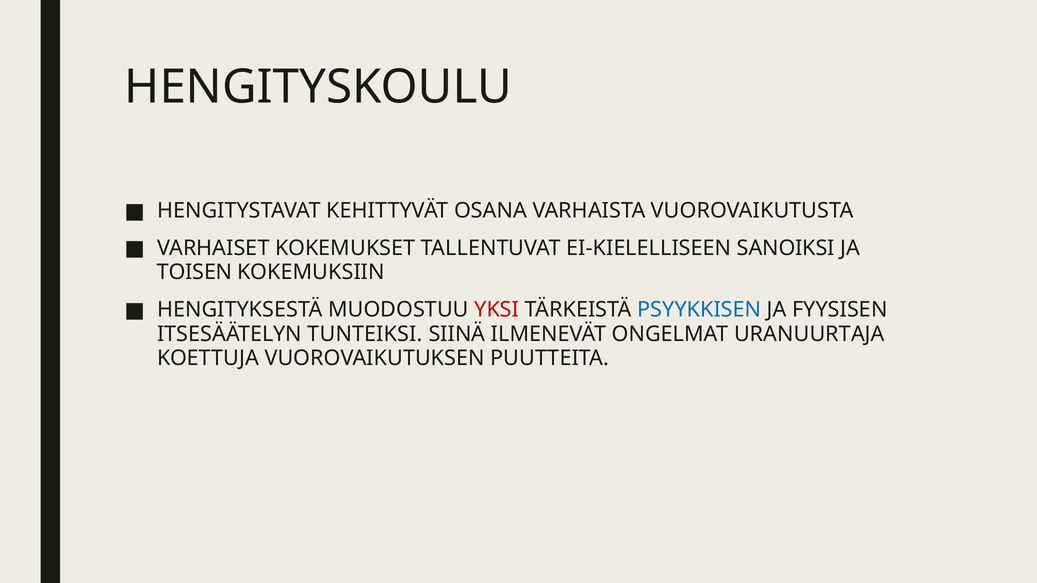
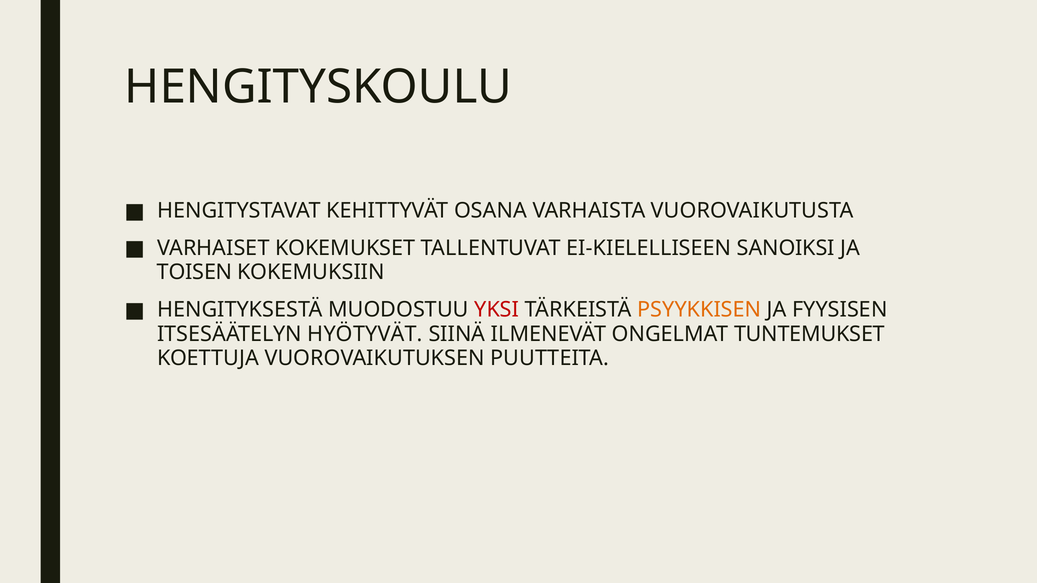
PSYYKKISEN colour: blue -> orange (699, 310)
TUNTEIKSI: TUNTEIKSI -> HYÖTYVÄT (365, 334)
URANUURTAJA: URANUURTAJA -> TUNTEMUKSET (809, 334)
